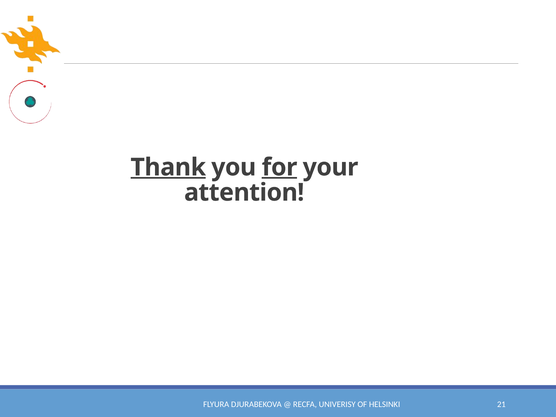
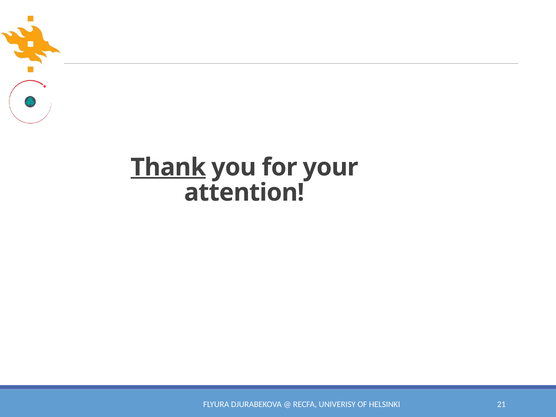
for underline: present -> none (280, 167)
